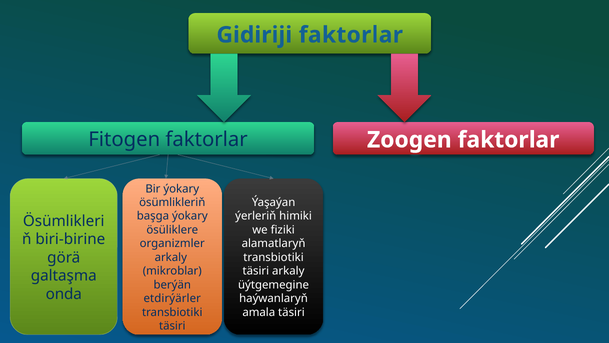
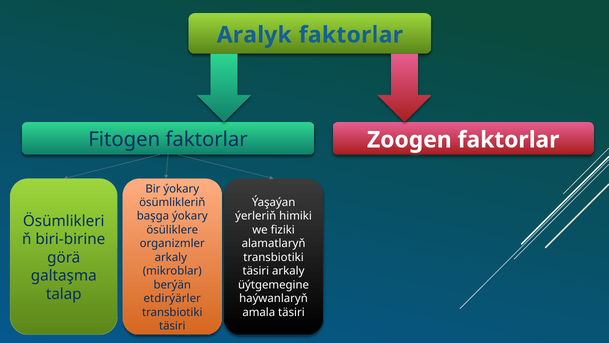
Gidiriji: Gidiriji -> Aralyk (254, 35)
onda: onda -> talap (64, 294)
